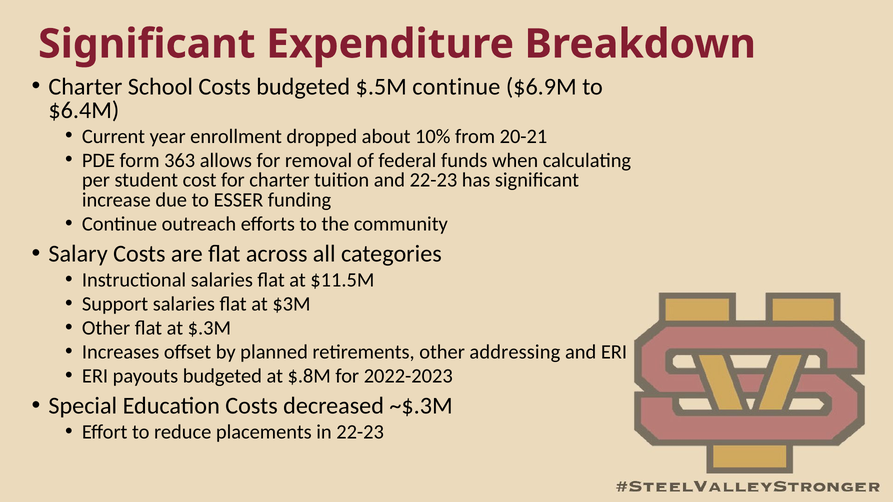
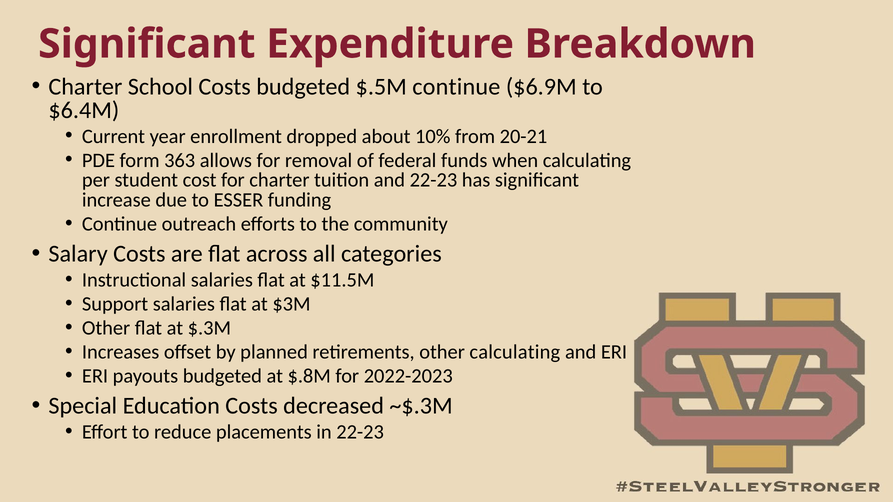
other addressing: addressing -> calculating (515, 352)
